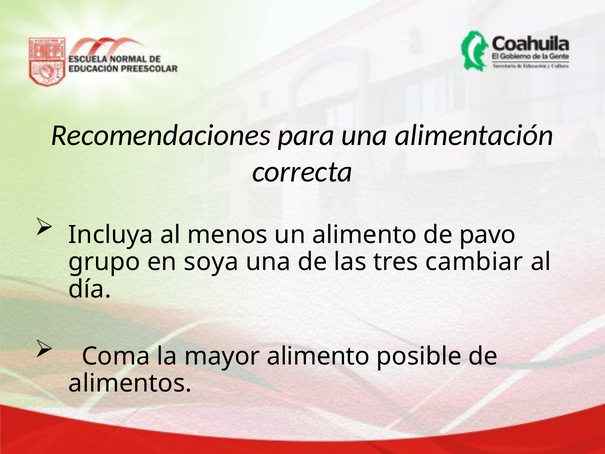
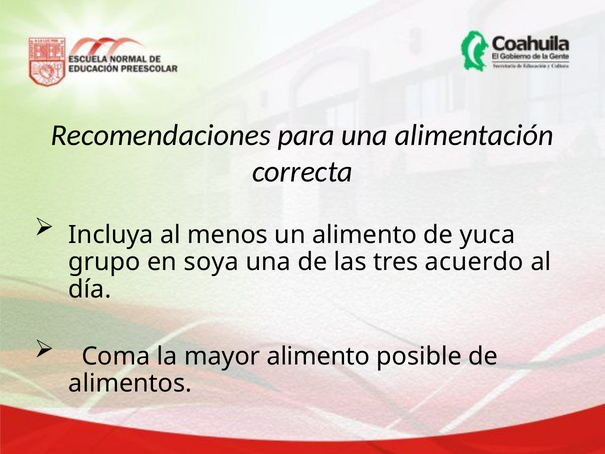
pavo: pavo -> yuca (487, 235)
cambiar: cambiar -> acuerdo (474, 262)
